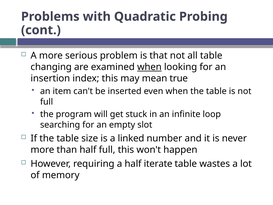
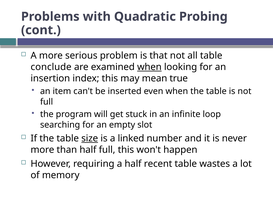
changing: changing -> conclude (51, 67)
size underline: none -> present (90, 138)
iterate: iterate -> recent (158, 164)
